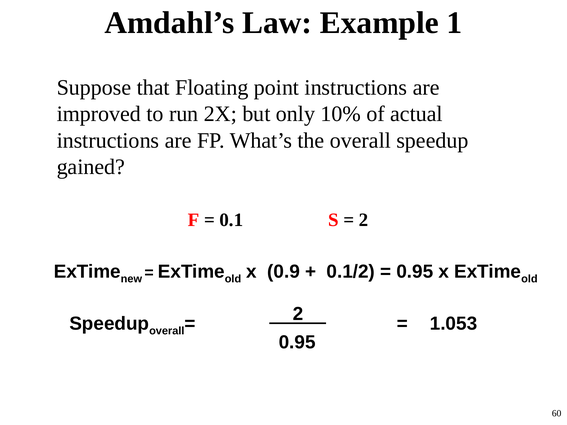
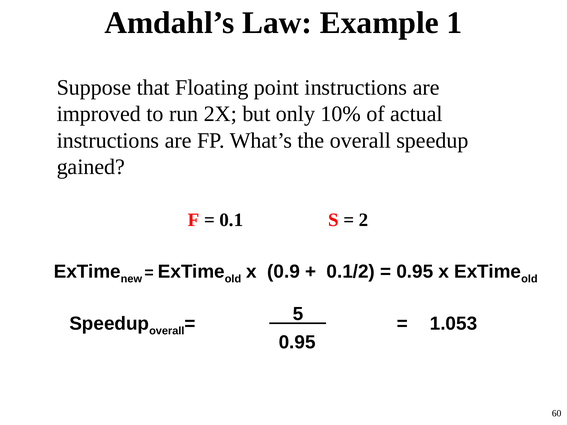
2: 2 -> 5 (298, 314)
